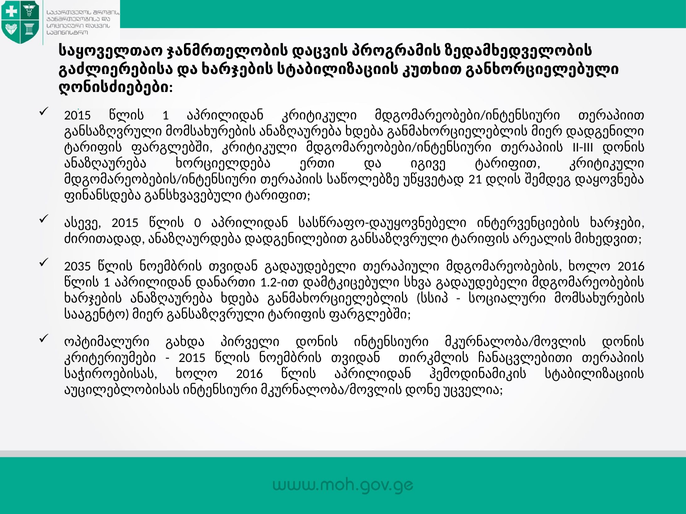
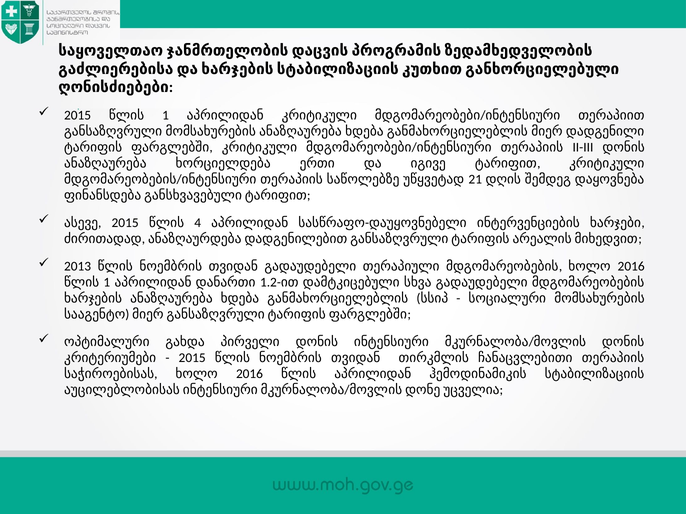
0: 0 -> 4 (198, 223)
2035: 2035 -> 2013 (78, 267)
